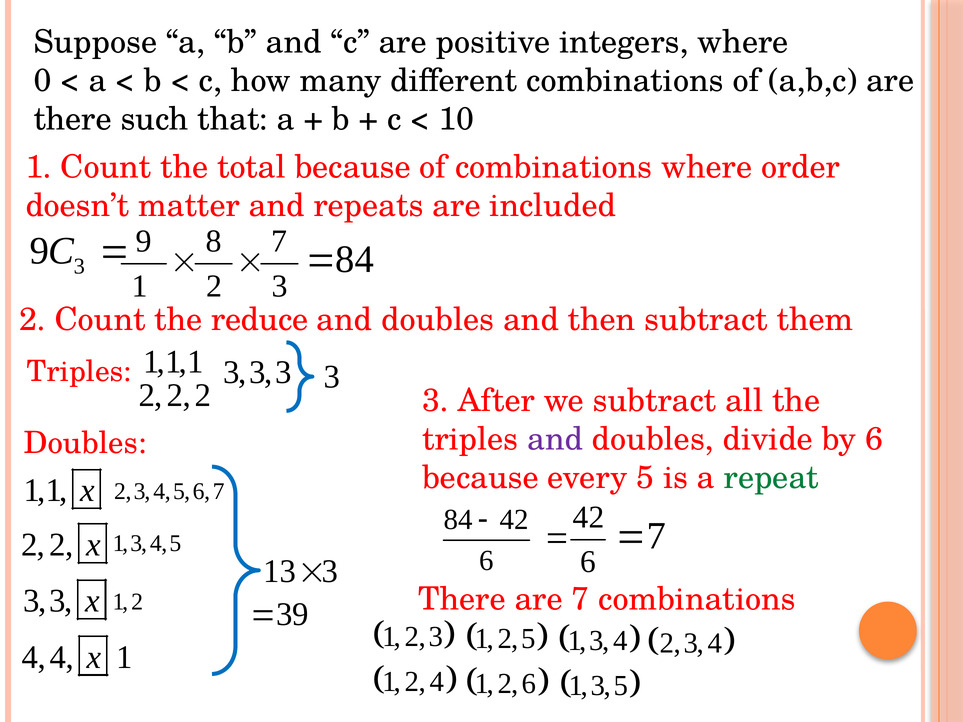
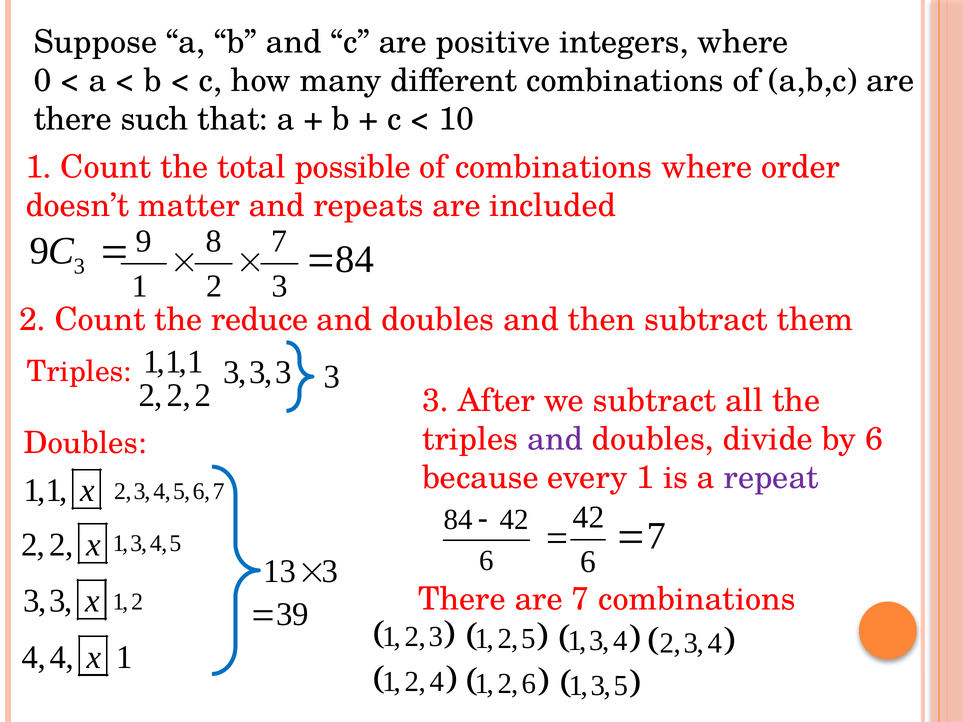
total because: because -> possible (353, 167)
every 5: 5 -> 1 (645, 478)
repeat colour: green -> purple (771, 478)
